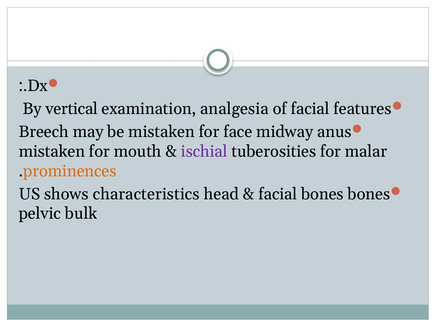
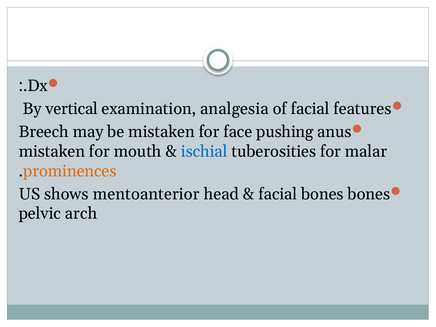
midway: midway -> pushing (285, 132)
ischial colour: purple -> blue (204, 151)
characteristics: characteristics -> mentoanterior (146, 194)
bulk: bulk -> arch (81, 214)
